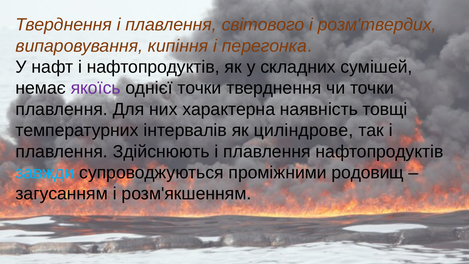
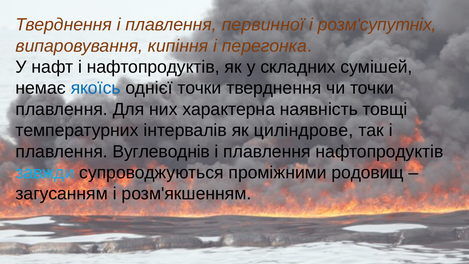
світового: світового -> первинної (263, 25)
розм'твердих: розм'твердих -> розм'супутніх (377, 25)
якоїсь colour: purple -> blue (96, 88)
Здійснюють: Здійснюють -> Вуглеводнів (161, 151)
